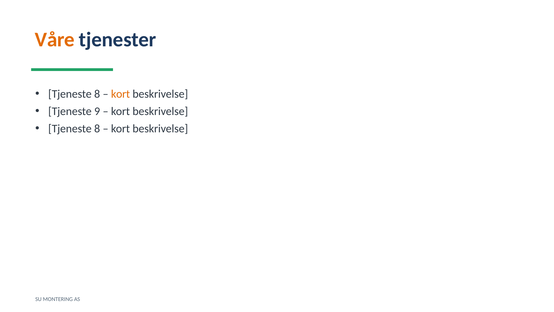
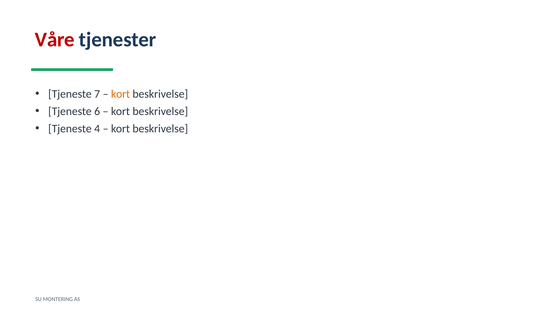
Våre colour: orange -> red (55, 40)
8: 8 -> 7 (97, 94)
9: 9 -> 6 (97, 111)
8: 8 -> 4 (97, 128)
